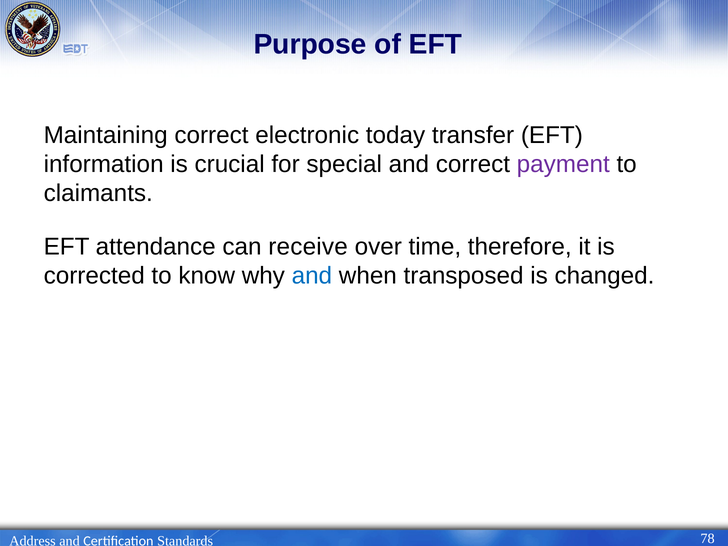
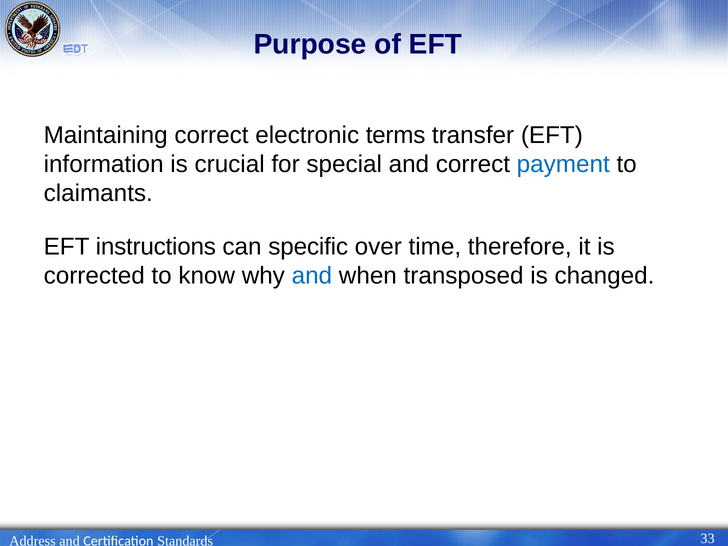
today: today -> terms (396, 135)
payment colour: purple -> blue (563, 164)
attendance: attendance -> instructions (156, 247)
receive: receive -> specific (308, 247)
78: 78 -> 33 (708, 539)
